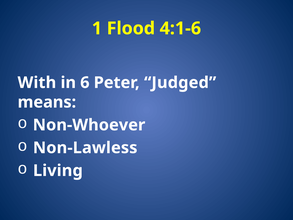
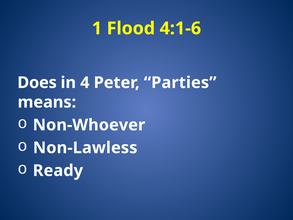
With: With -> Does (37, 83)
6: 6 -> 4 (85, 83)
Judged: Judged -> Parties (180, 83)
Living: Living -> Ready (58, 170)
